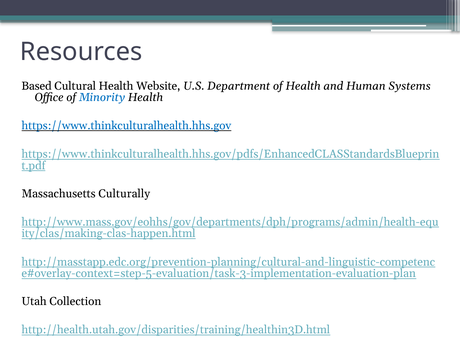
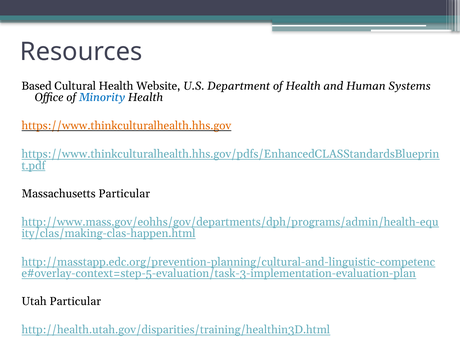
https://www.thinkculturalhealth.hhs.gov colour: blue -> orange (126, 126)
Massachusetts Culturally: Culturally -> Particular (124, 194)
Utah Collection: Collection -> Particular (75, 301)
